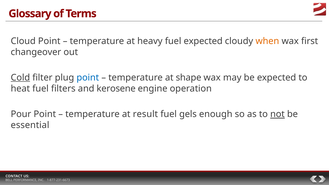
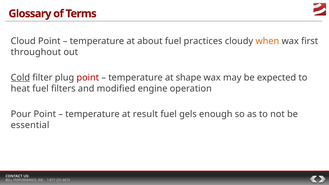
heavy: heavy -> about (150, 41)
fuel expected: expected -> practices (203, 41)
changeover: changeover -> throughout (36, 52)
point colour: blue -> red (88, 78)
kerosene: kerosene -> modified (116, 89)
not underline: present -> none (277, 114)
